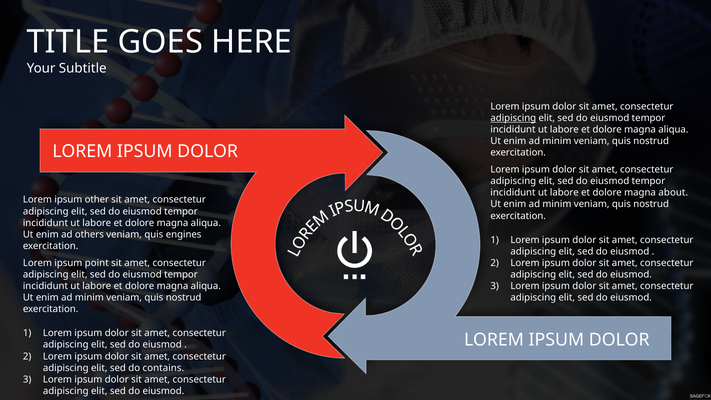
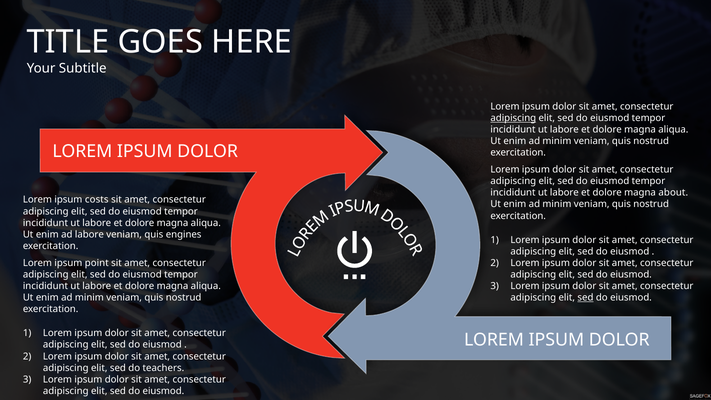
other: other -> costs (97, 200)
ad others: others -> labore (89, 234)
sed underline: none -> present (585, 298)
contains: contains -> teachers (163, 368)
